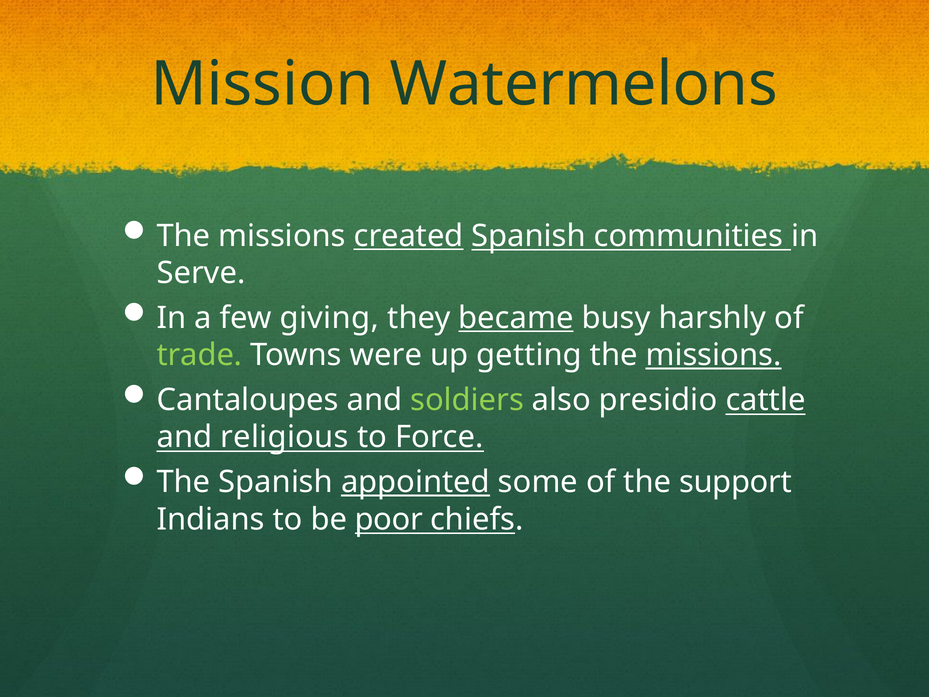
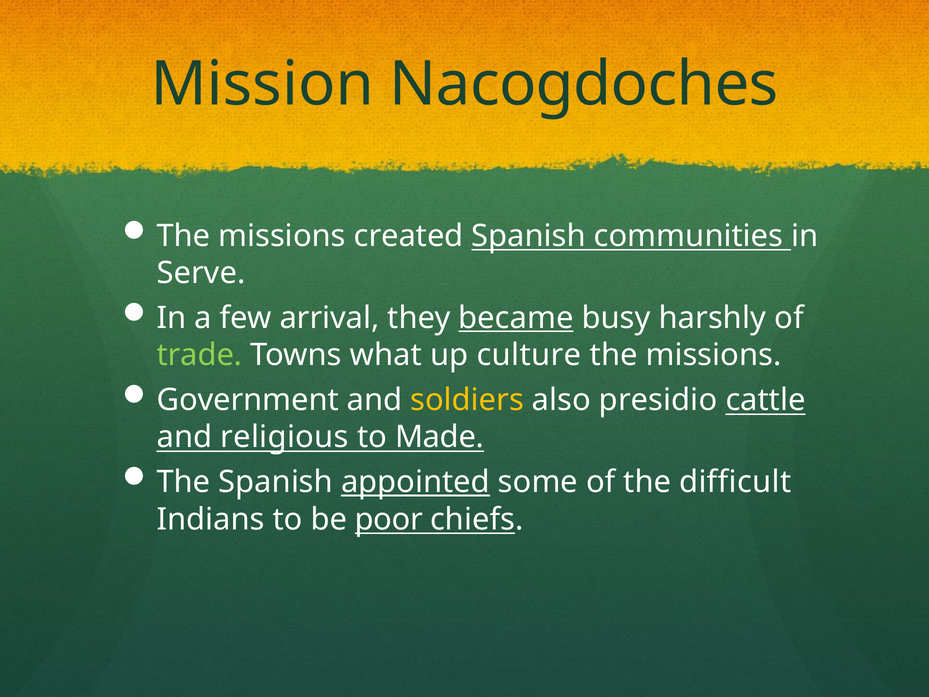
Watermelons: Watermelons -> Nacogdoches (584, 84)
created underline: present -> none (409, 236)
giving: giving -> arrival (330, 318)
were: were -> what (386, 355)
getting: getting -> culture (529, 355)
missions underline: present -> none (714, 355)
Cantaloupes: Cantaloupes -> Government (248, 400)
soldiers colour: light green -> yellow (467, 400)
Force: Force -> Made (440, 437)
support: support -> difficult (735, 482)
